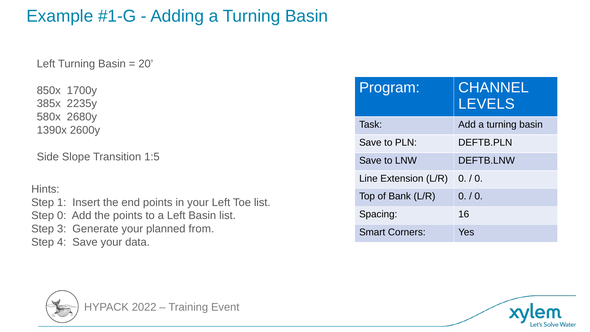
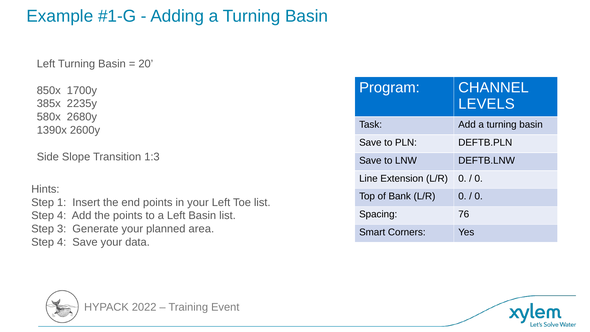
1:5: 1:5 -> 1:3 (152, 157)
16: 16 -> 76 (464, 214)
0: 0 -> 4 (62, 216)
from: from -> area (201, 229)
